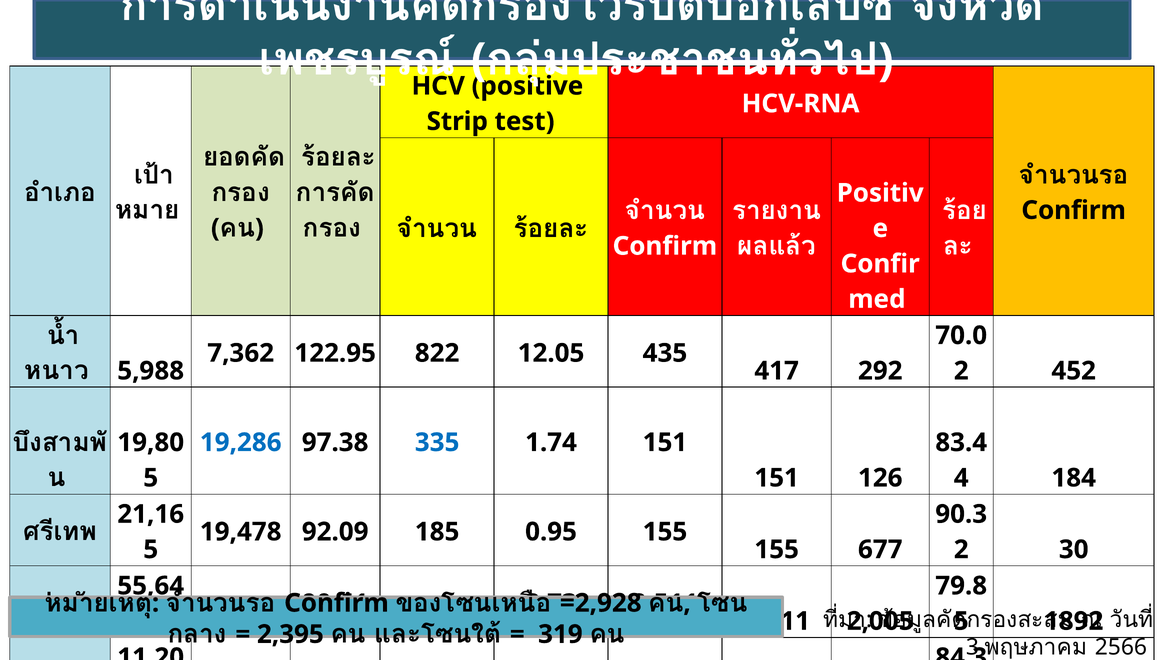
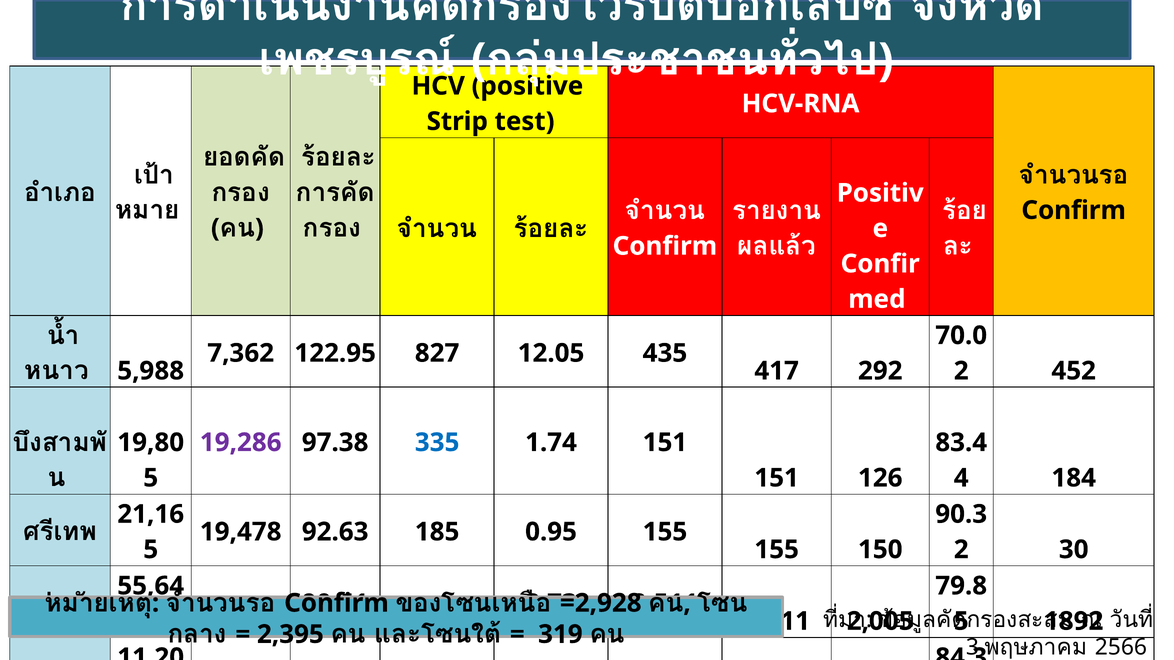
822: 822 -> 827 (437, 353)
19,286 colour: blue -> purple (241, 443)
92.09: 92.09 -> 92.63 (335, 532)
677: 677 -> 150 (880, 550)
